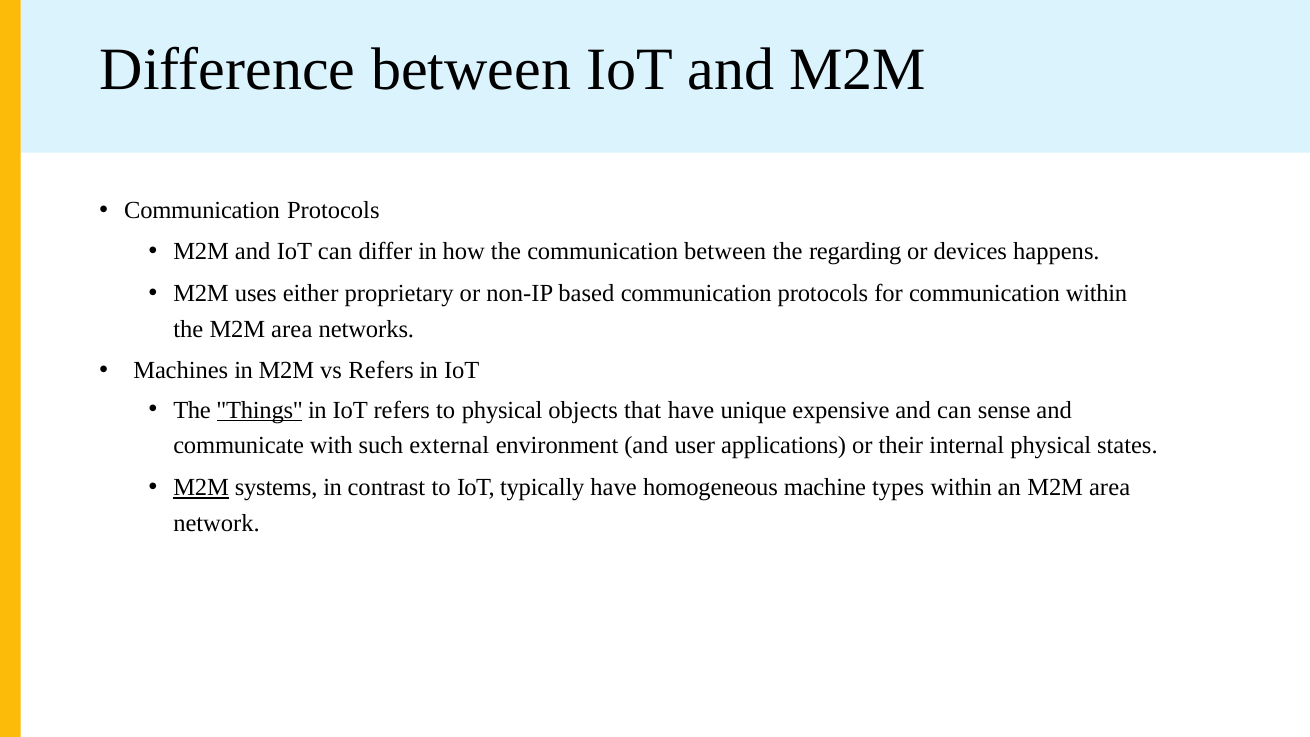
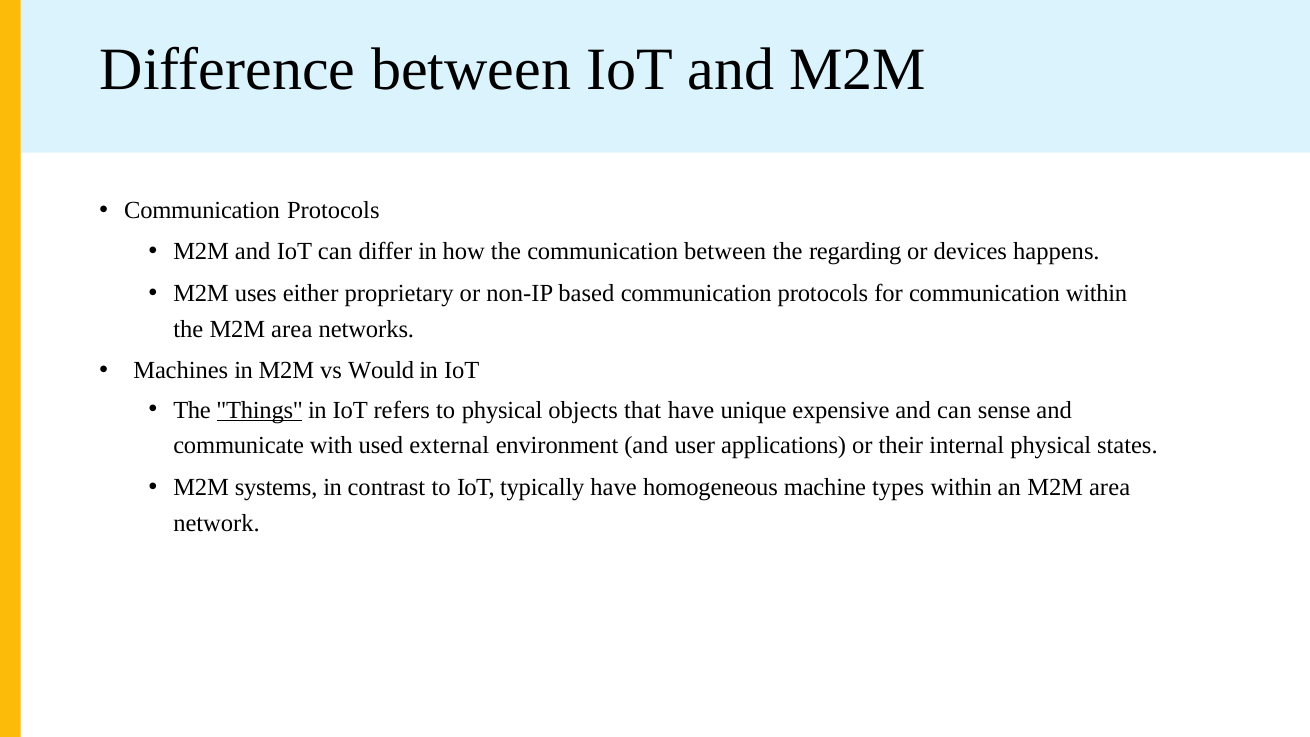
vs Refers: Refers -> Would (381, 370)
such: such -> used (381, 446)
M2M underline: present -> none (201, 487)
